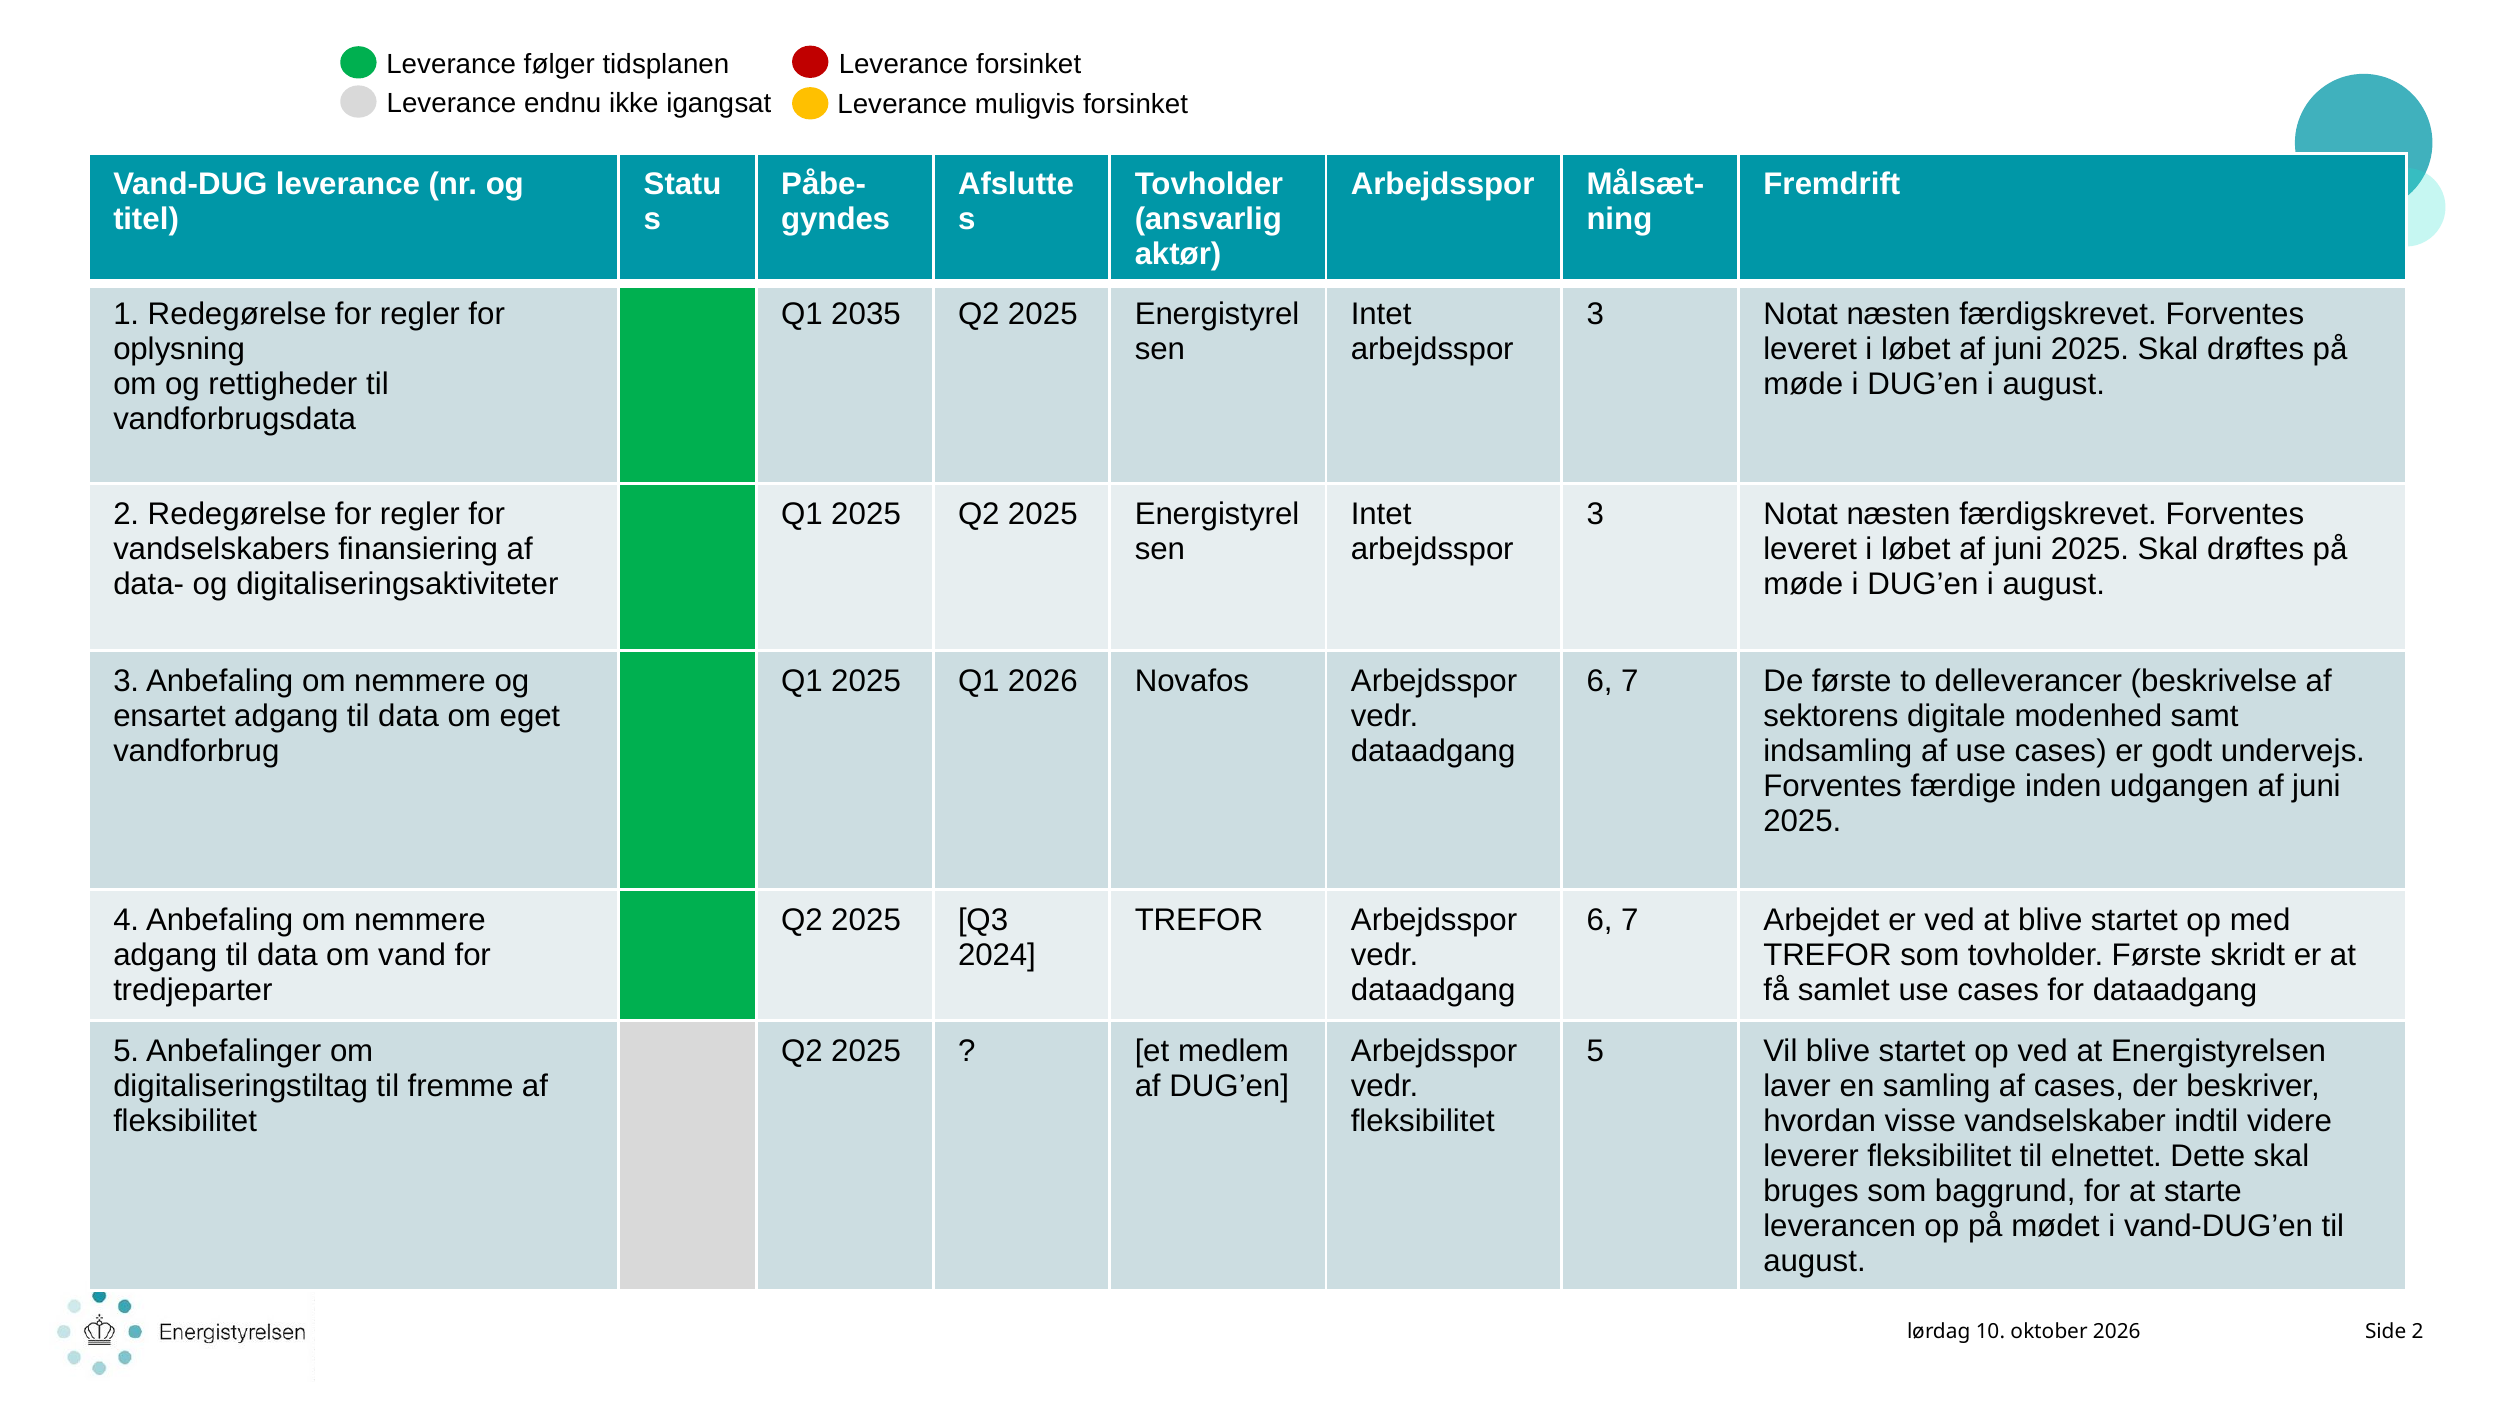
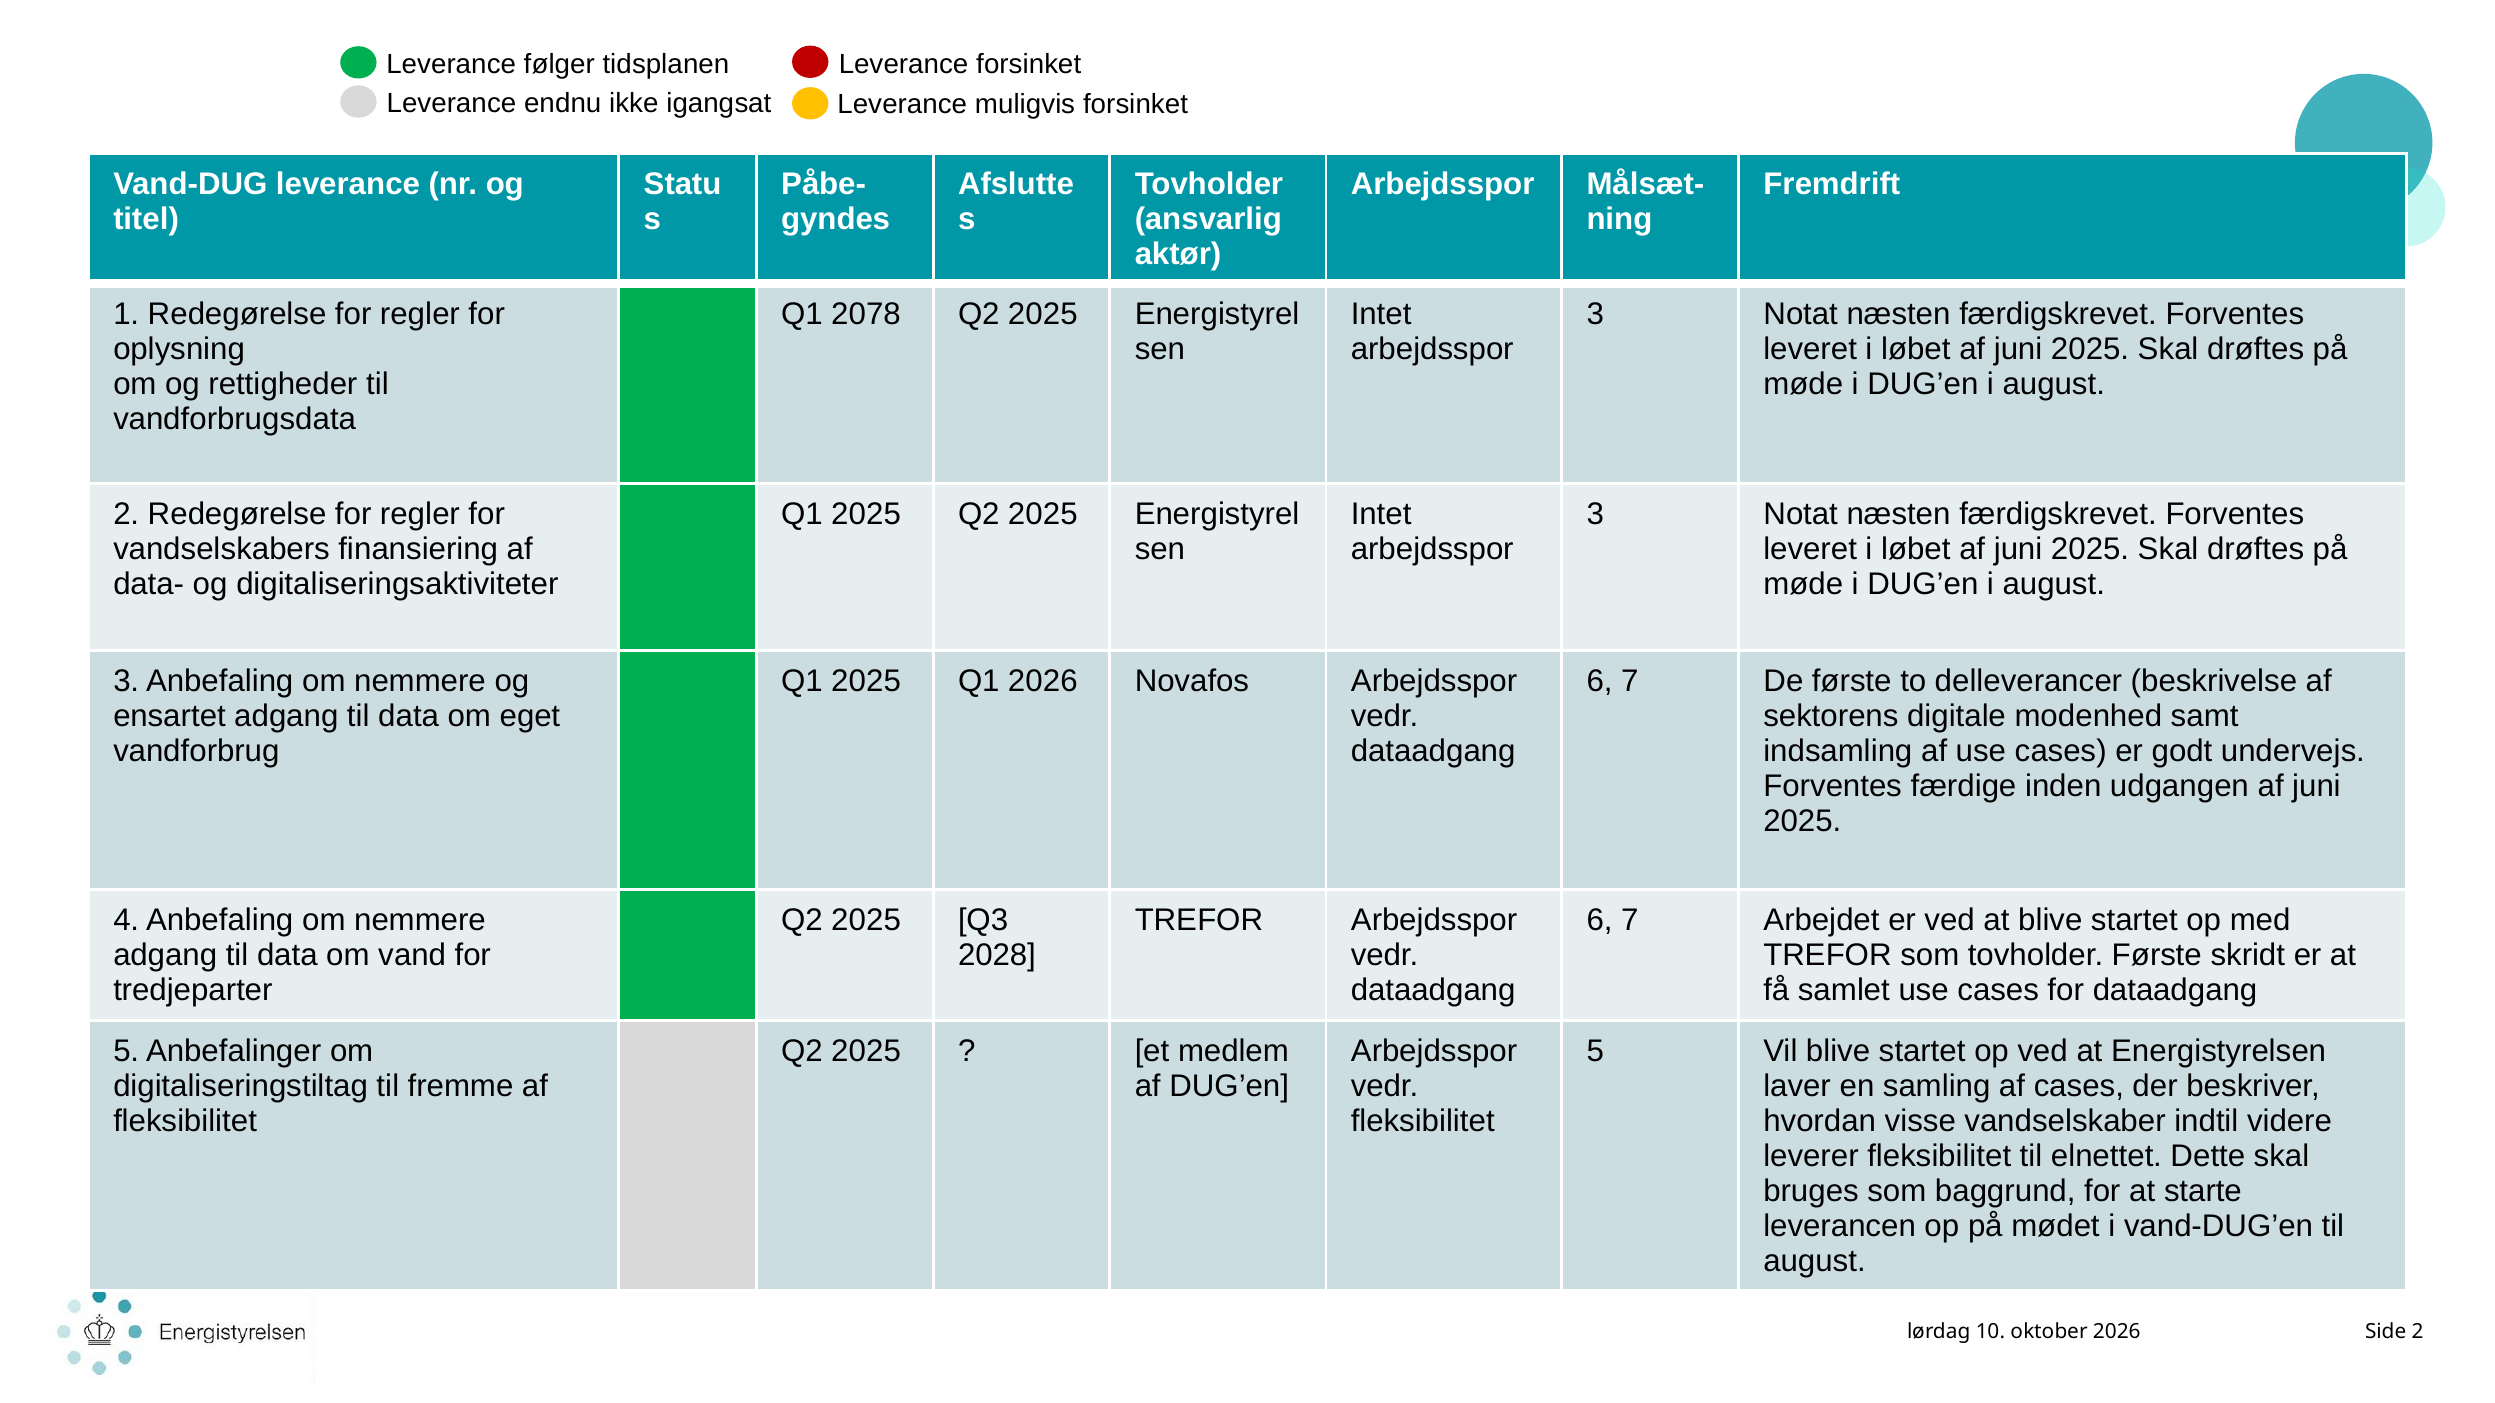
2035: 2035 -> 2078 (866, 314)
2024: 2024 -> 2028 (997, 955)
